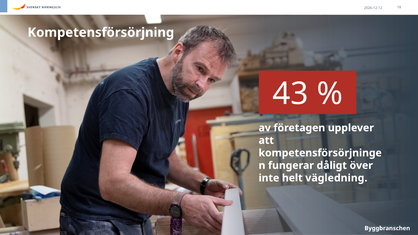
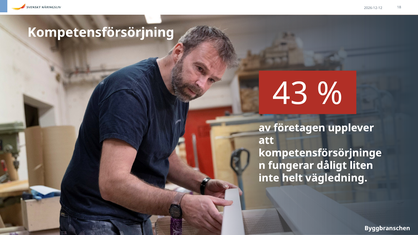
över: över -> liten (361, 166)
